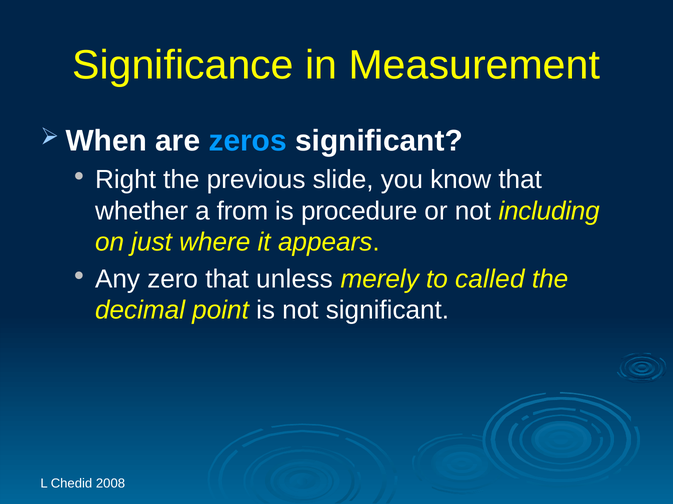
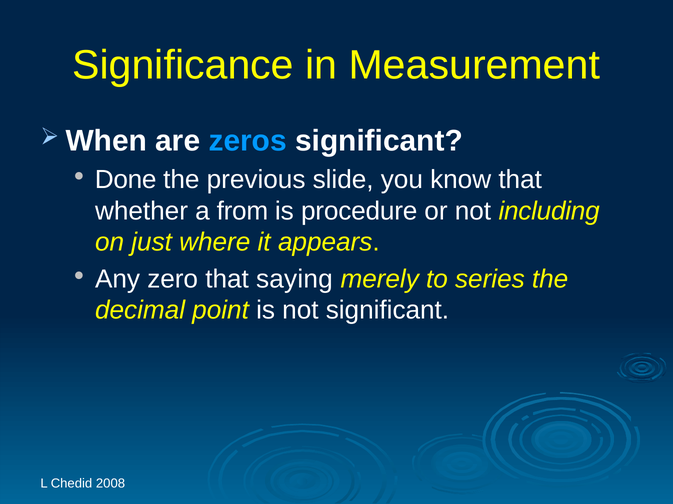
Right: Right -> Done (126, 180)
unless: unless -> saying (294, 279)
called: called -> series (490, 279)
